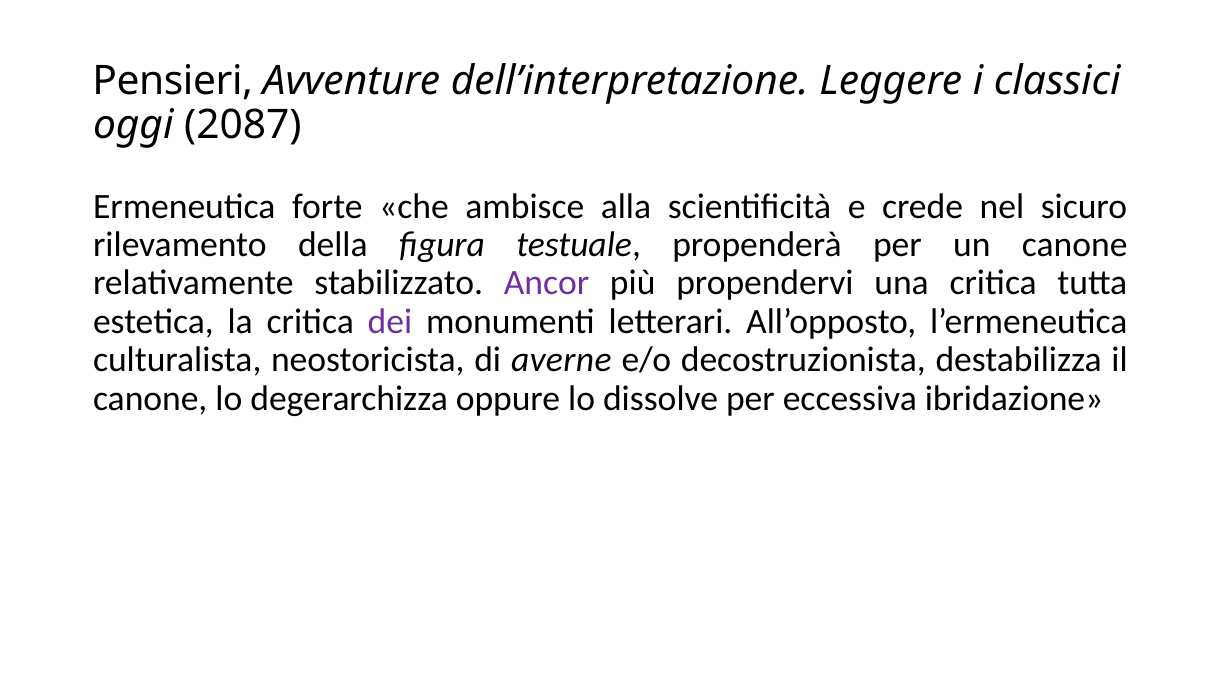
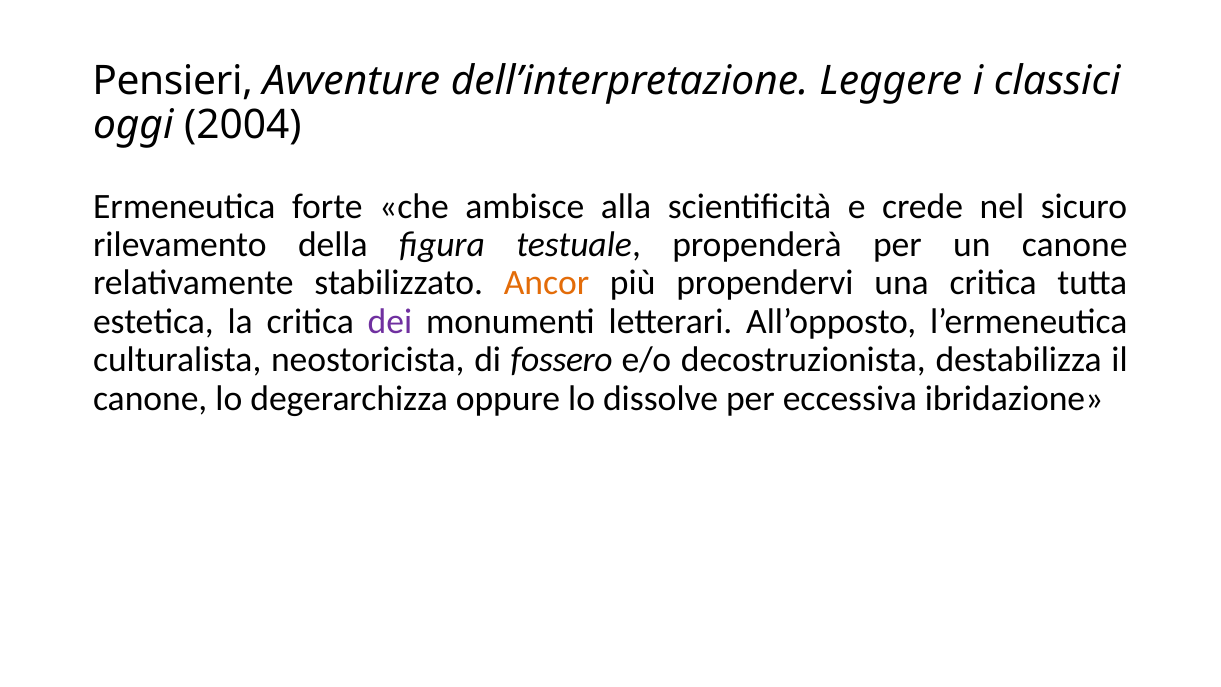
2087: 2087 -> 2004 (243, 125)
Ancor colour: purple -> orange (547, 283)
averne: averne -> fossero (562, 360)
